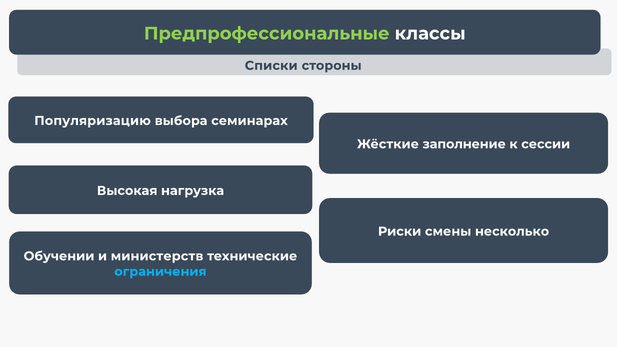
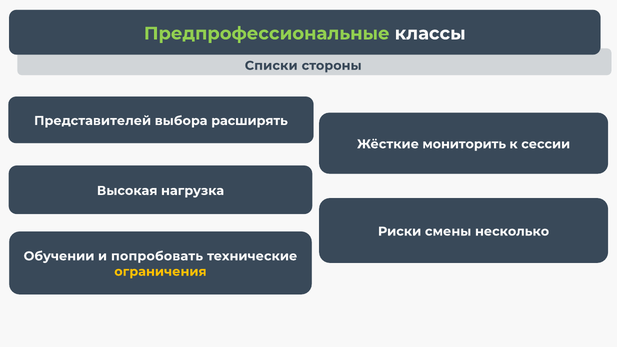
Популяризацию: Популяризацию -> Представителей (93, 121)
семинарах: семинарах -> расширять (250, 121)
заполнение: заполнение -> мониторить (464, 144)
министерств: министерств -> попробовать (157, 256)
ограничения colour: light blue -> yellow (160, 272)
